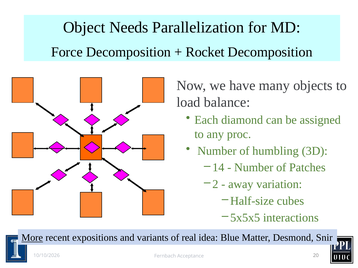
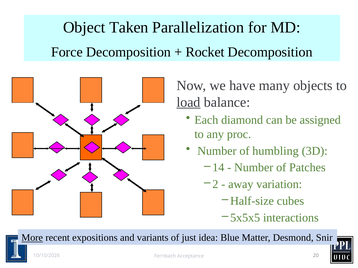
Needs: Needs -> Taken (129, 27)
load underline: none -> present (188, 102)
real: real -> just (189, 238)
